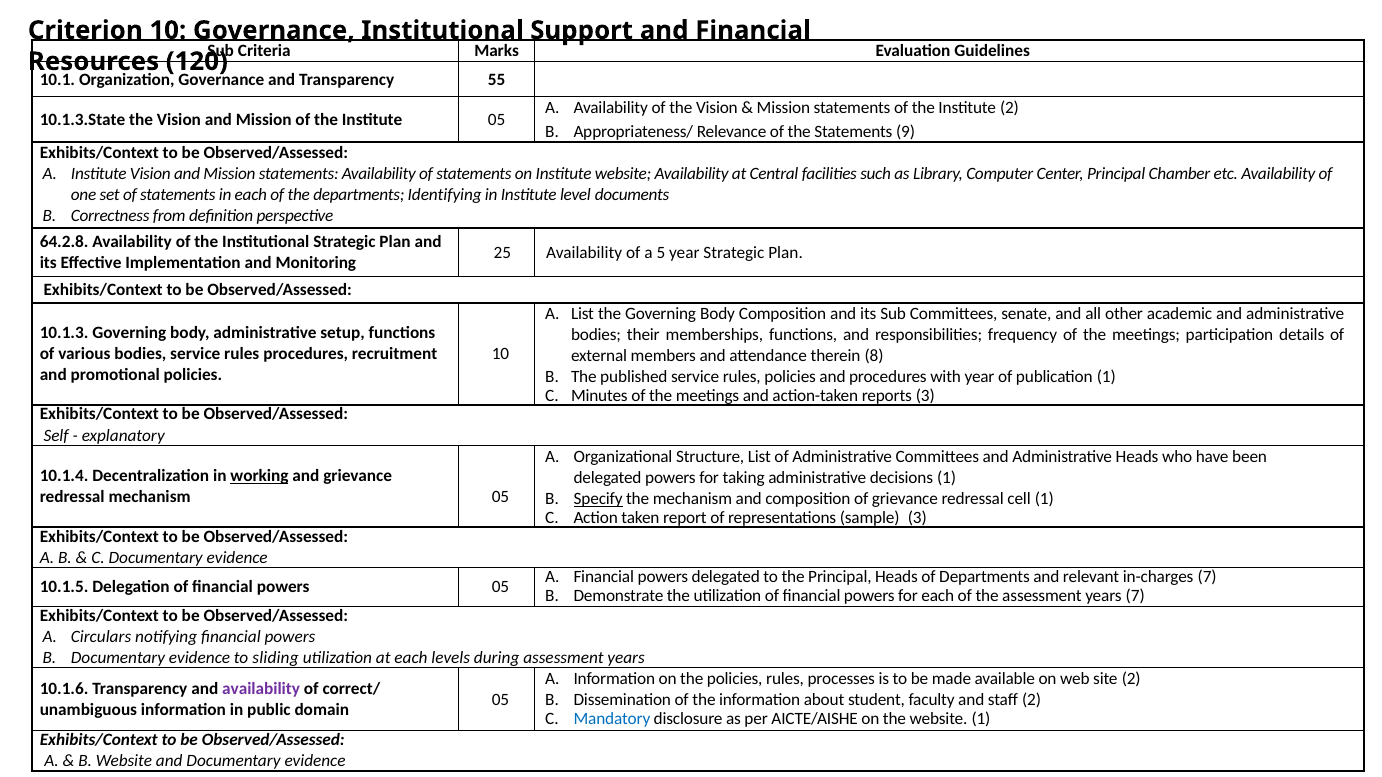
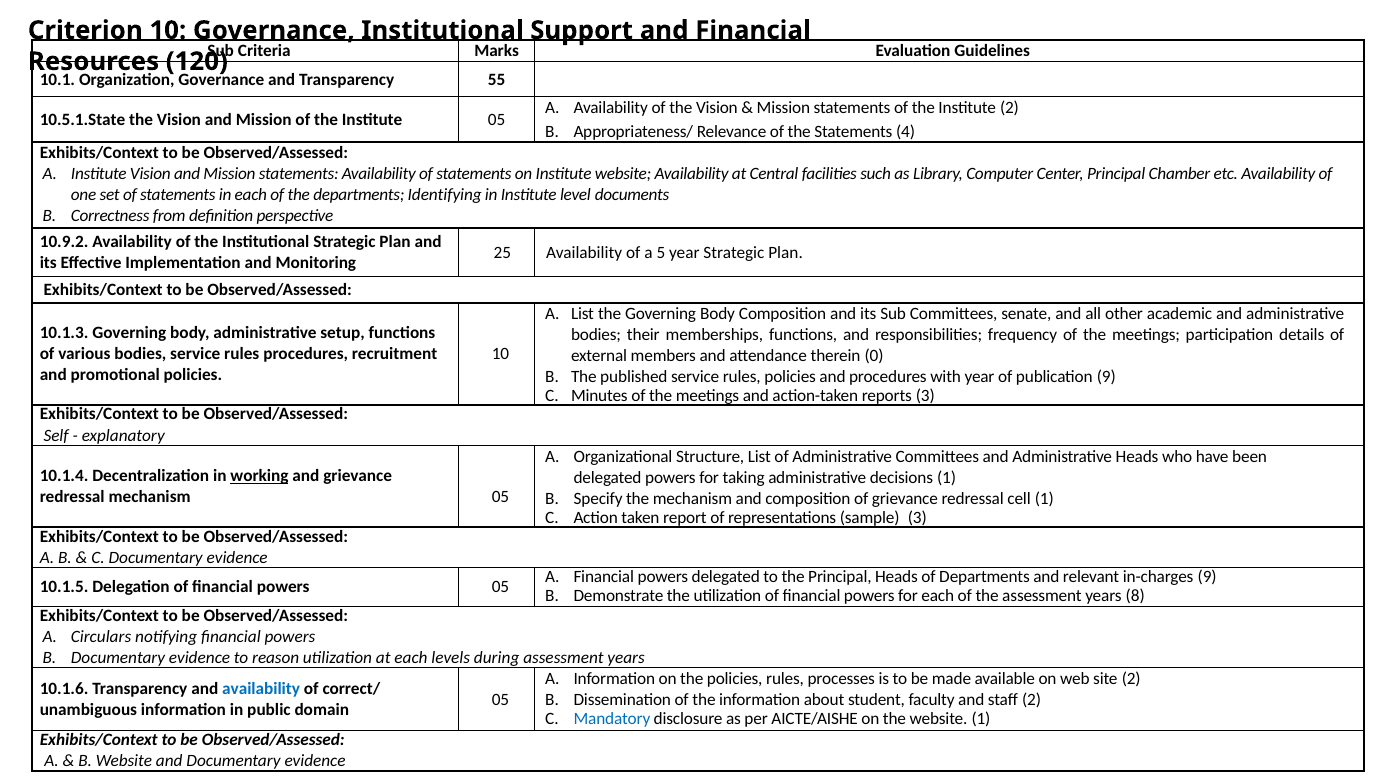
10.1.3.State: 10.1.3.State -> 10.5.1.State (83, 120)
9: 9 -> 4 (906, 132)
64.2.8: 64.2.8 -> 10.9.2 (64, 242)
8: 8 -> 0 (874, 356)
publication 1: 1 -> 9 (1106, 377)
Specify underline: present -> none (598, 499)
in-charges 7: 7 -> 9 (1207, 577)
years 7: 7 -> 8 (1135, 596)
sliding: sliding -> reason (276, 658)
availability colour: purple -> blue (261, 689)
